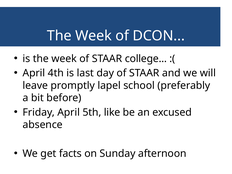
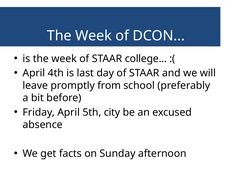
lapel: lapel -> from (109, 85)
like: like -> city (112, 112)
